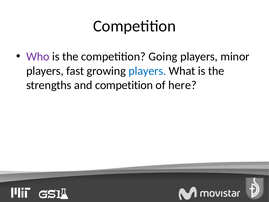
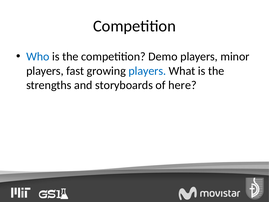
Who colour: purple -> blue (38, 56)
Going: Going -> Demo (163, 56)
and competition: competition -> storyboards (124, 85)
